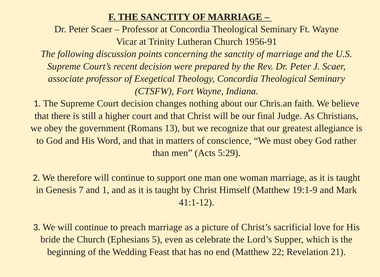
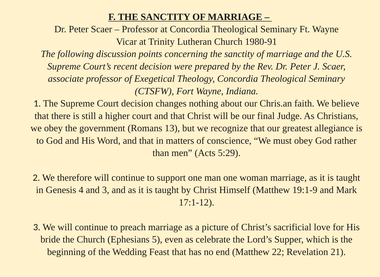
1956-91: 1956-91 -> 1980-91 (261, 42)
7: 7 -> 4 (81, 190)
and 1: 1 -> 3 (106, 190)
41:1-12: 41:1-12 -> 17:1-12 (197, 202)
